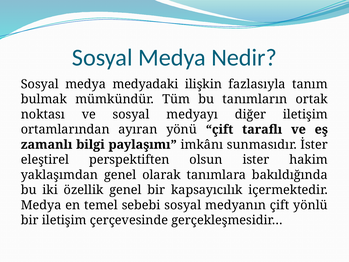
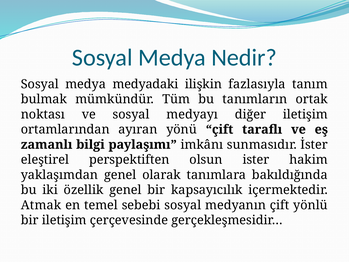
Medya: Medya -> Atmak (41, 205)
